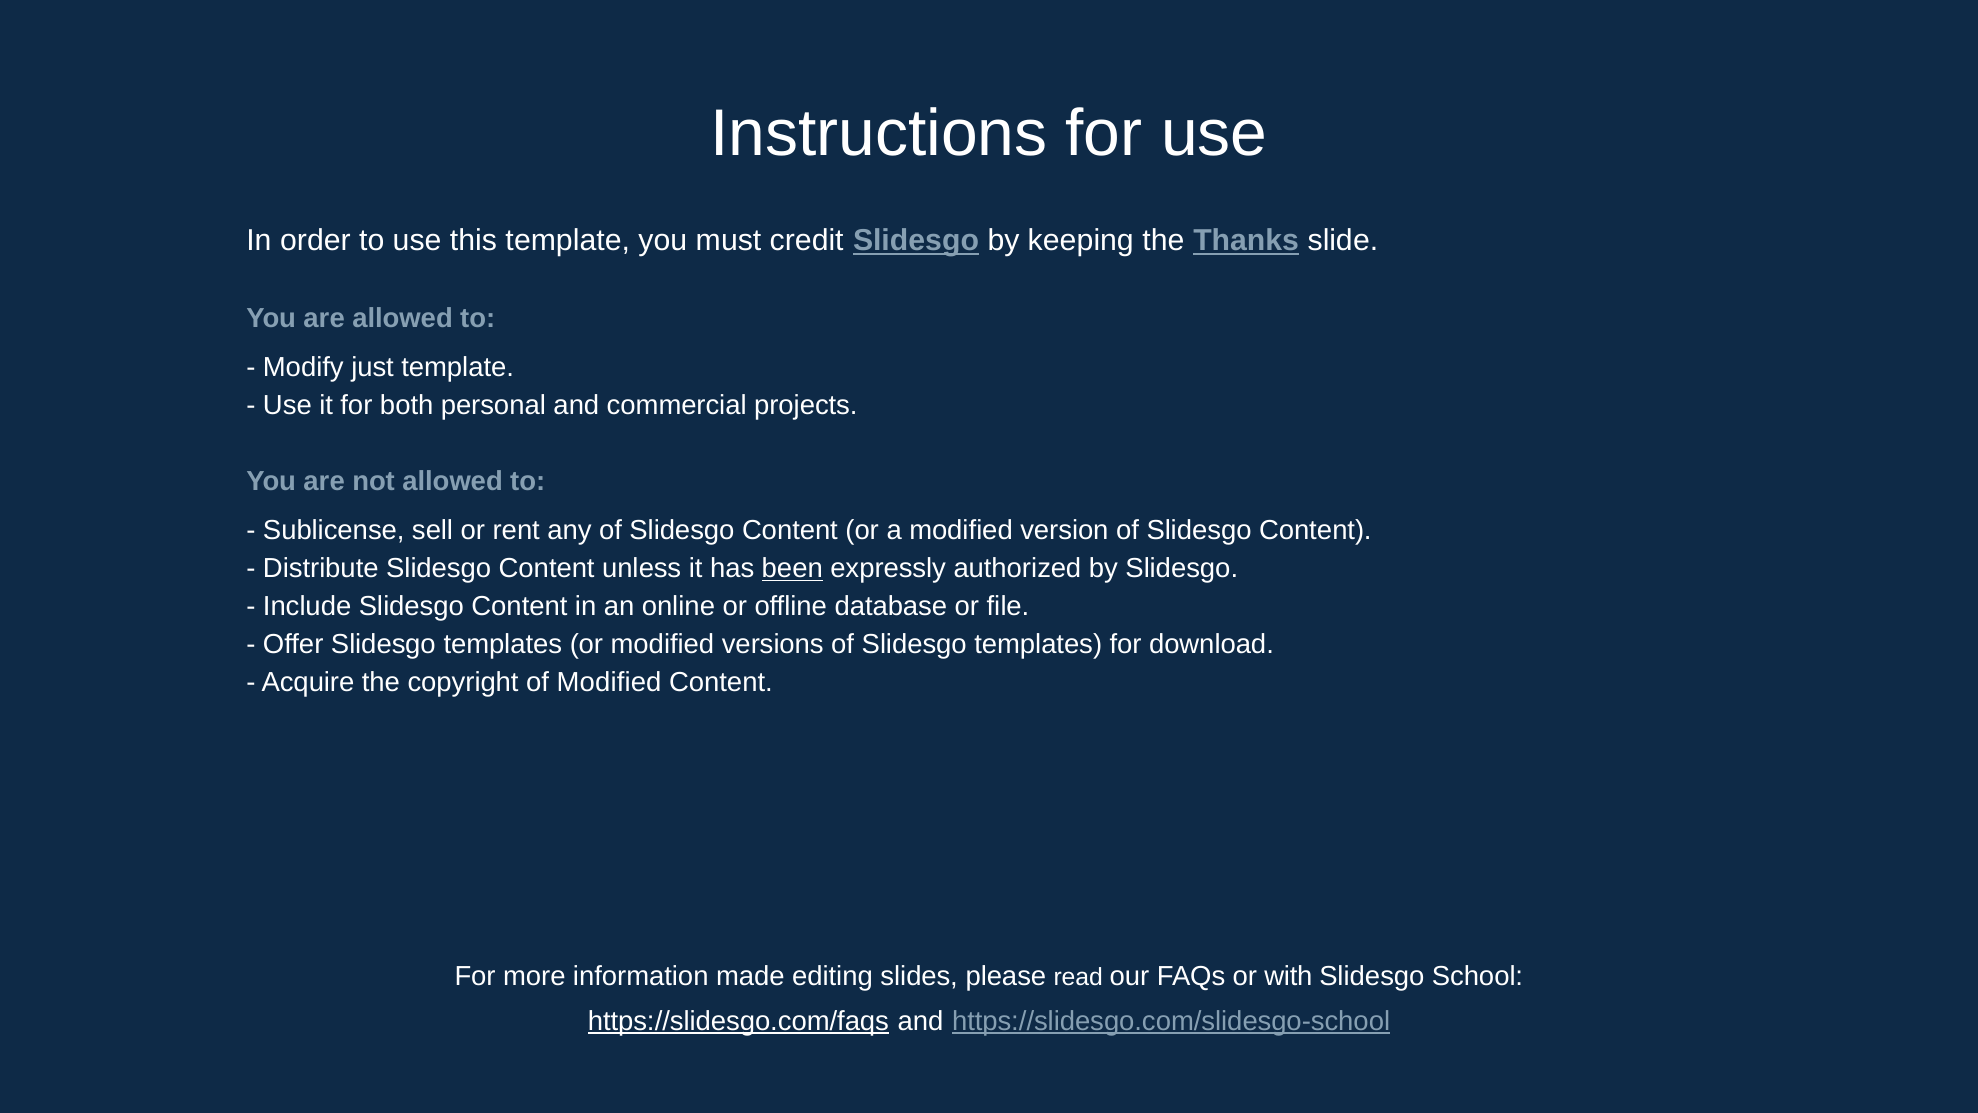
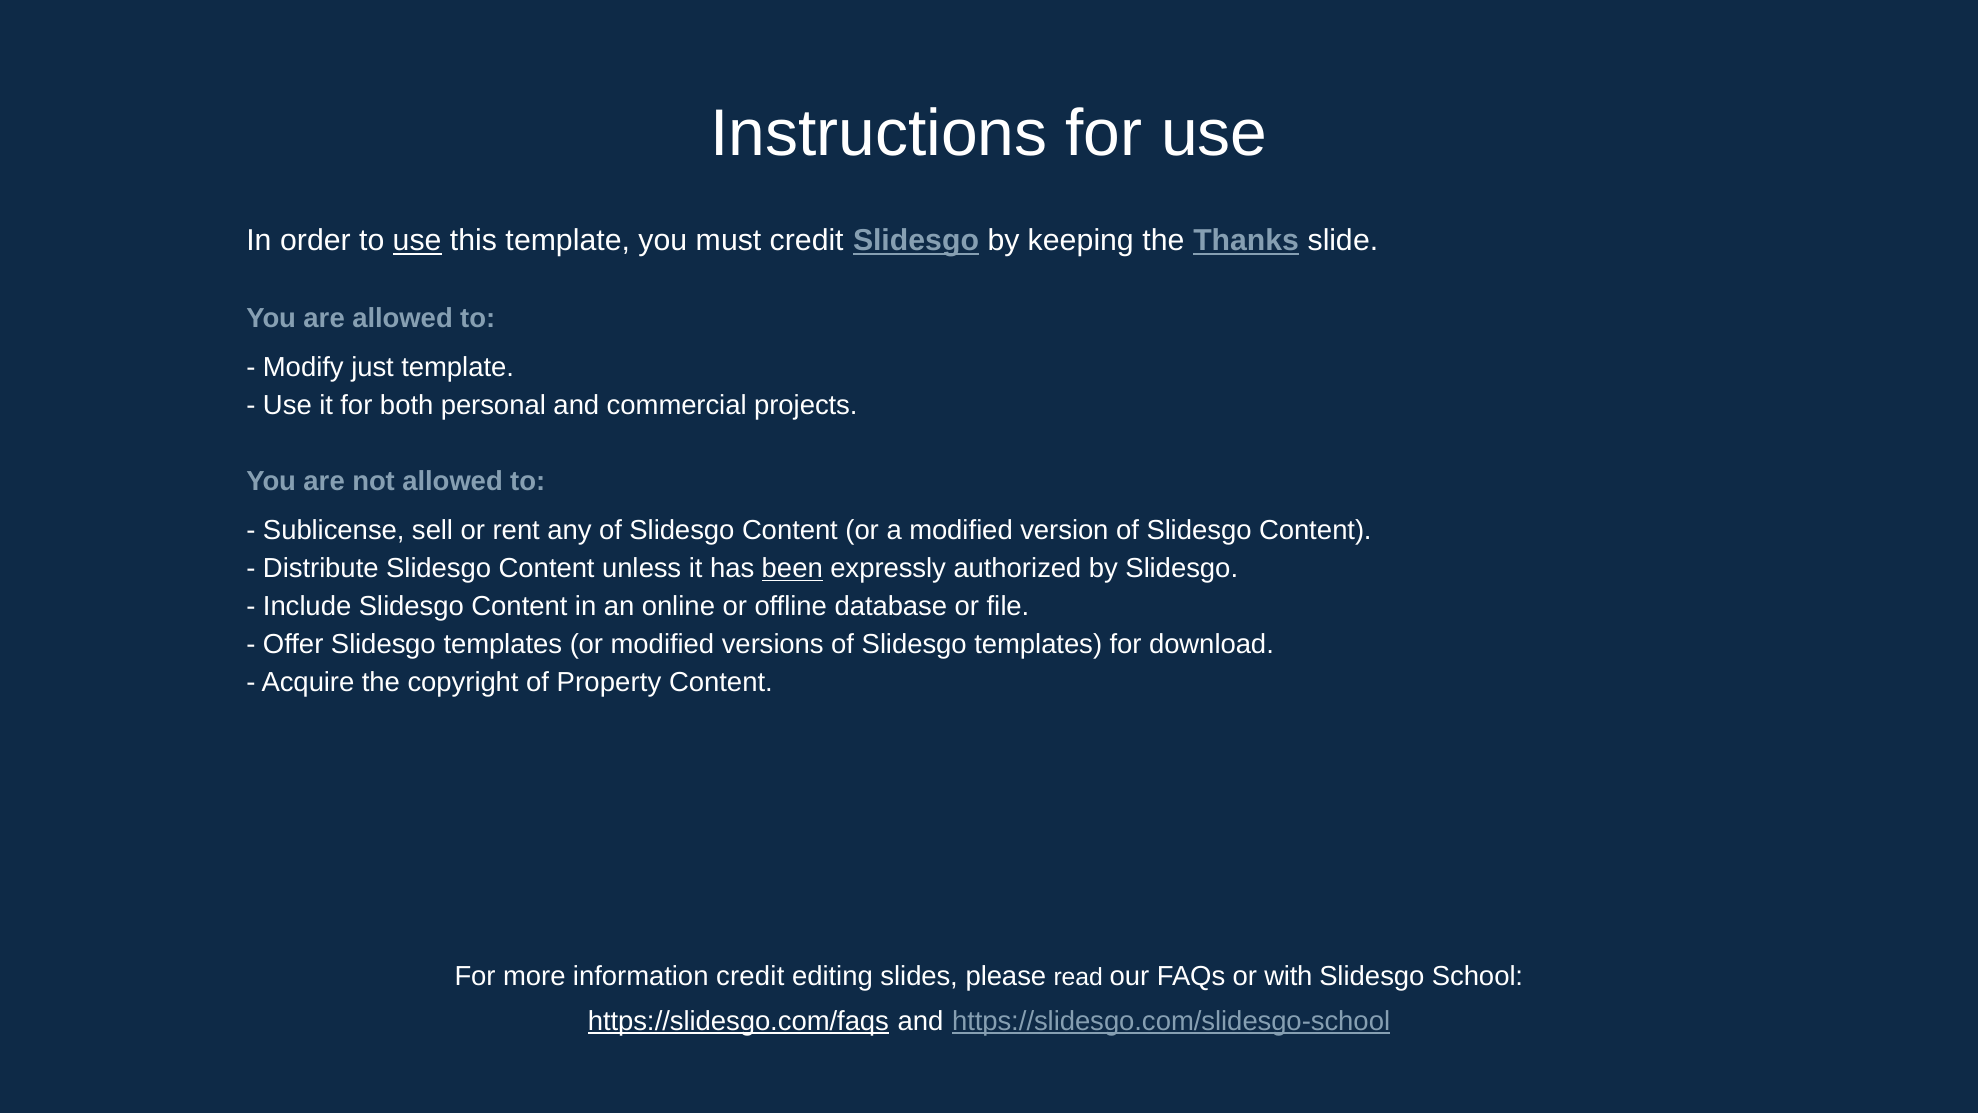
use underline: none -> present (417, 241)
of Modified: Modified -> Property (609, 682)
information made: made -> credit (750, 976)
